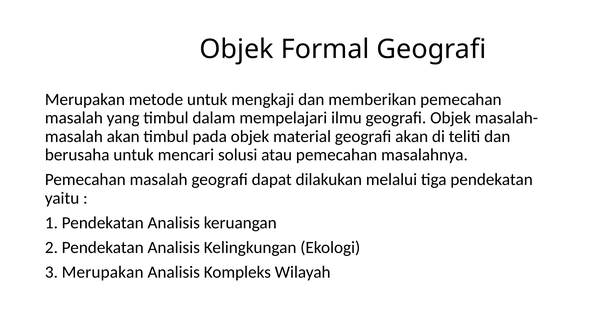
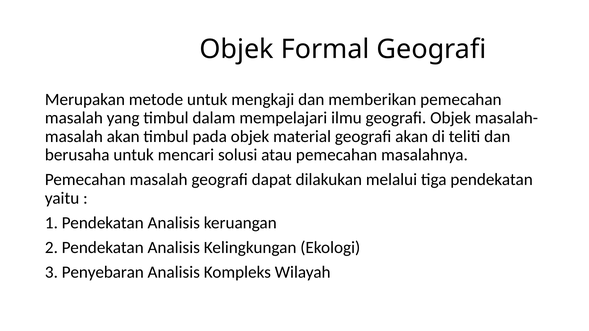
3 Merupakan: Merupakan -> Penyebaran (103, 272)
